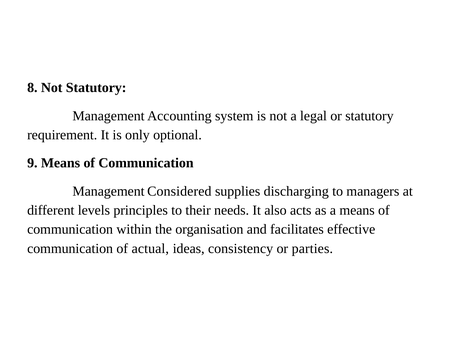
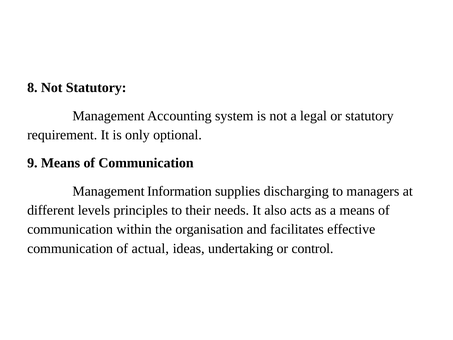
Considered: Considered -> Information (179, 191)
consistency: consistency -> undertaking (241, 248)
parties: parties -> control (312, 248)
